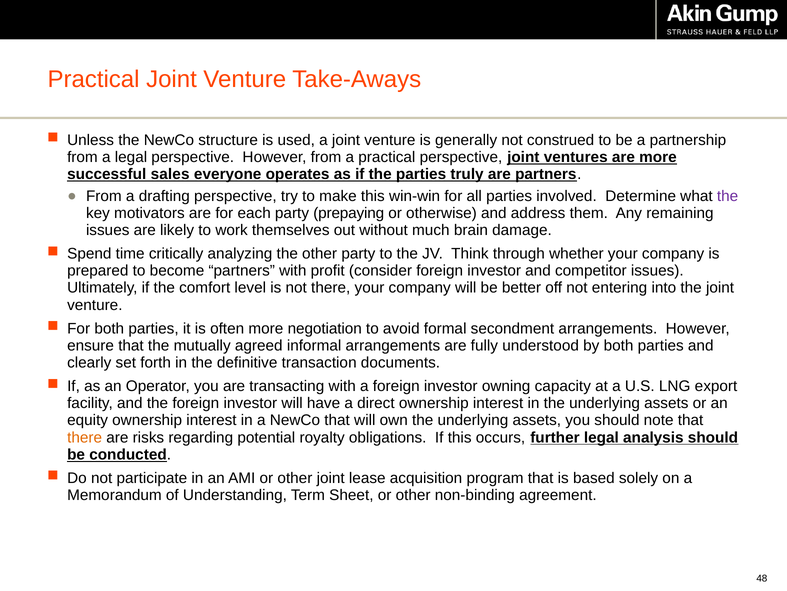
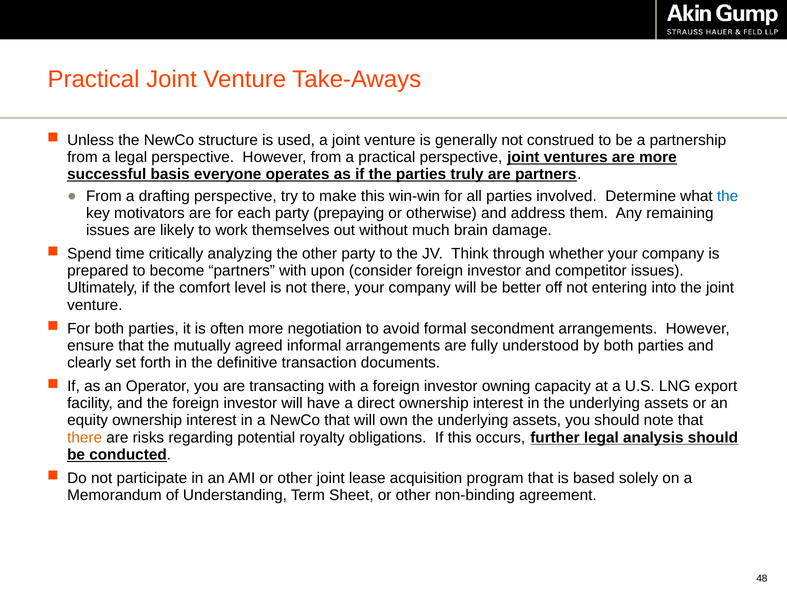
sales: sales -> basis (170, 174)
the colour: purple -> blue (728, 196)
profit: profit -> upon (328, 270)
